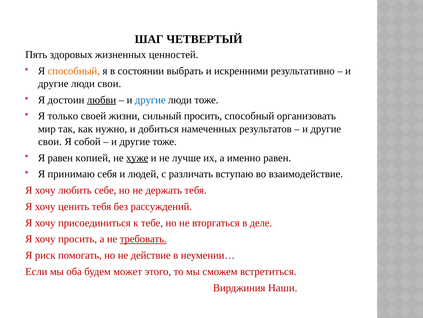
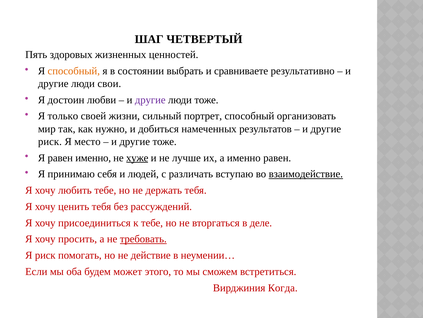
искренними: искренними -> сравниваете (241, 71)
любви underline: present -> none (102, 100)
другие colour: blue -> purple (150, 100)
сильный просить: просить -> портрет (203, 116)
свои: свои -> риск (50, 141)
собой: собой -> место (87, 141)
равен копией: копией -> именно (93, 157)
взаимодействие underline: none -> present (306, 174)
любить себе: себе -> тебе (105, 190)
Наши: Наши -> Когда (283, 287)
